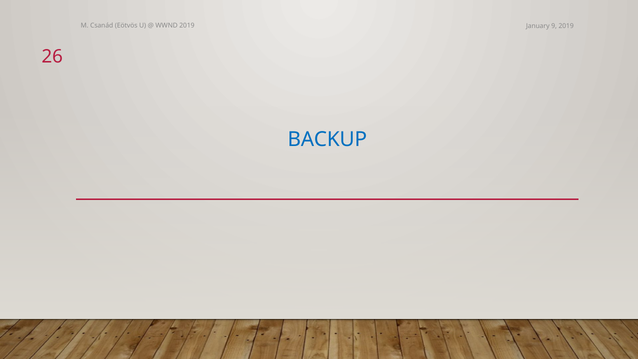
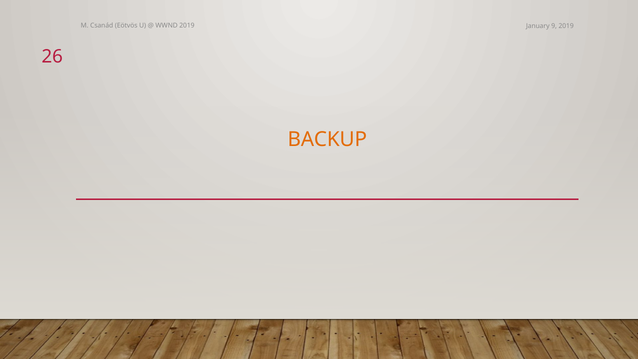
BACKUP colour: blue -> orange (327, 140)
